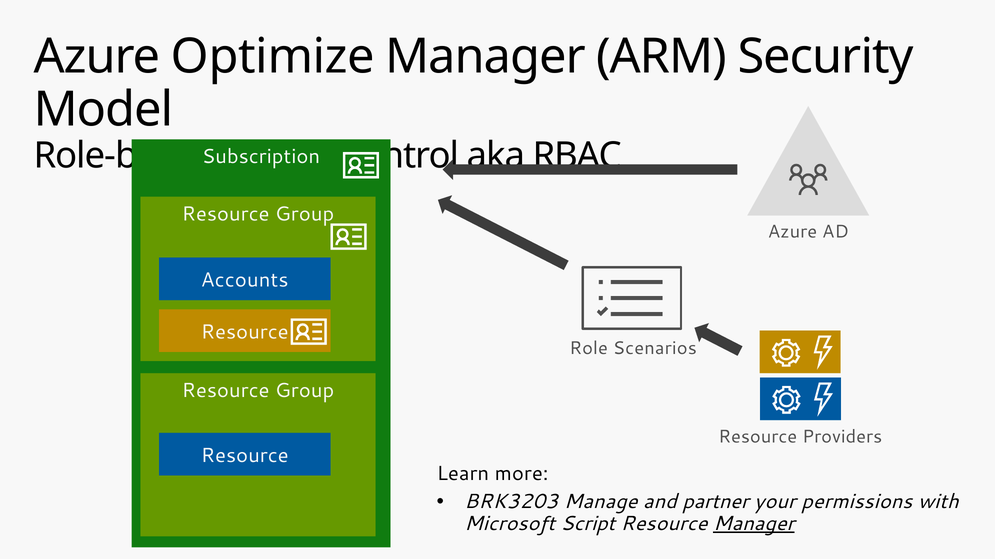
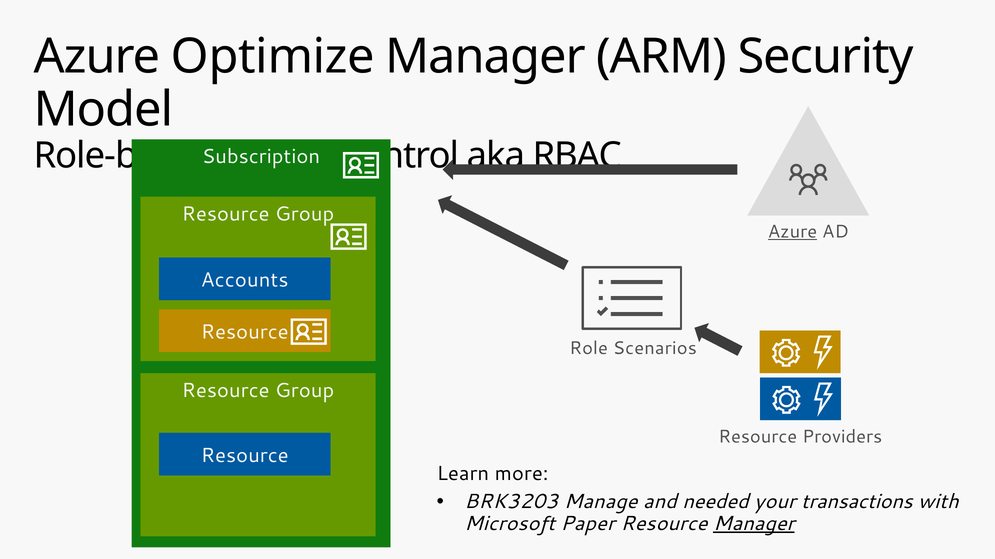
Azure underline: none -> present (792, 232)
partner: partner -> needed (716, 502)
permissions: permissions -> transactions (857, 502)
Script: Script -> Paper (588, 524)
